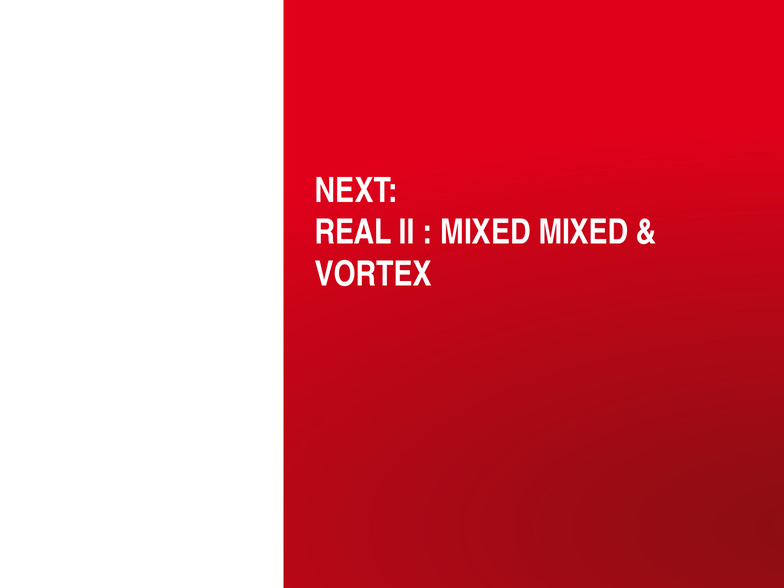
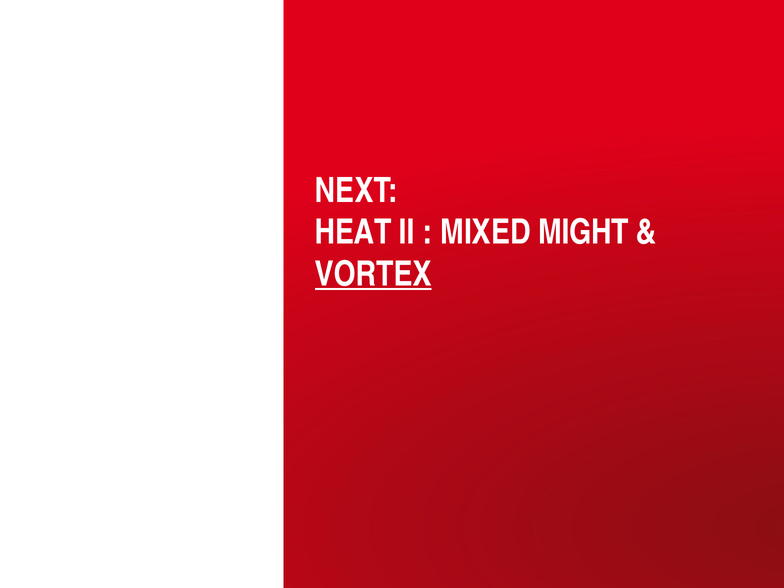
REAL: REAL -> HEAT (353, 232)
MIXED MIXED: MIXED -> MIGHT (583, 232)
VORTEX underline: none -> present (373, 274)
